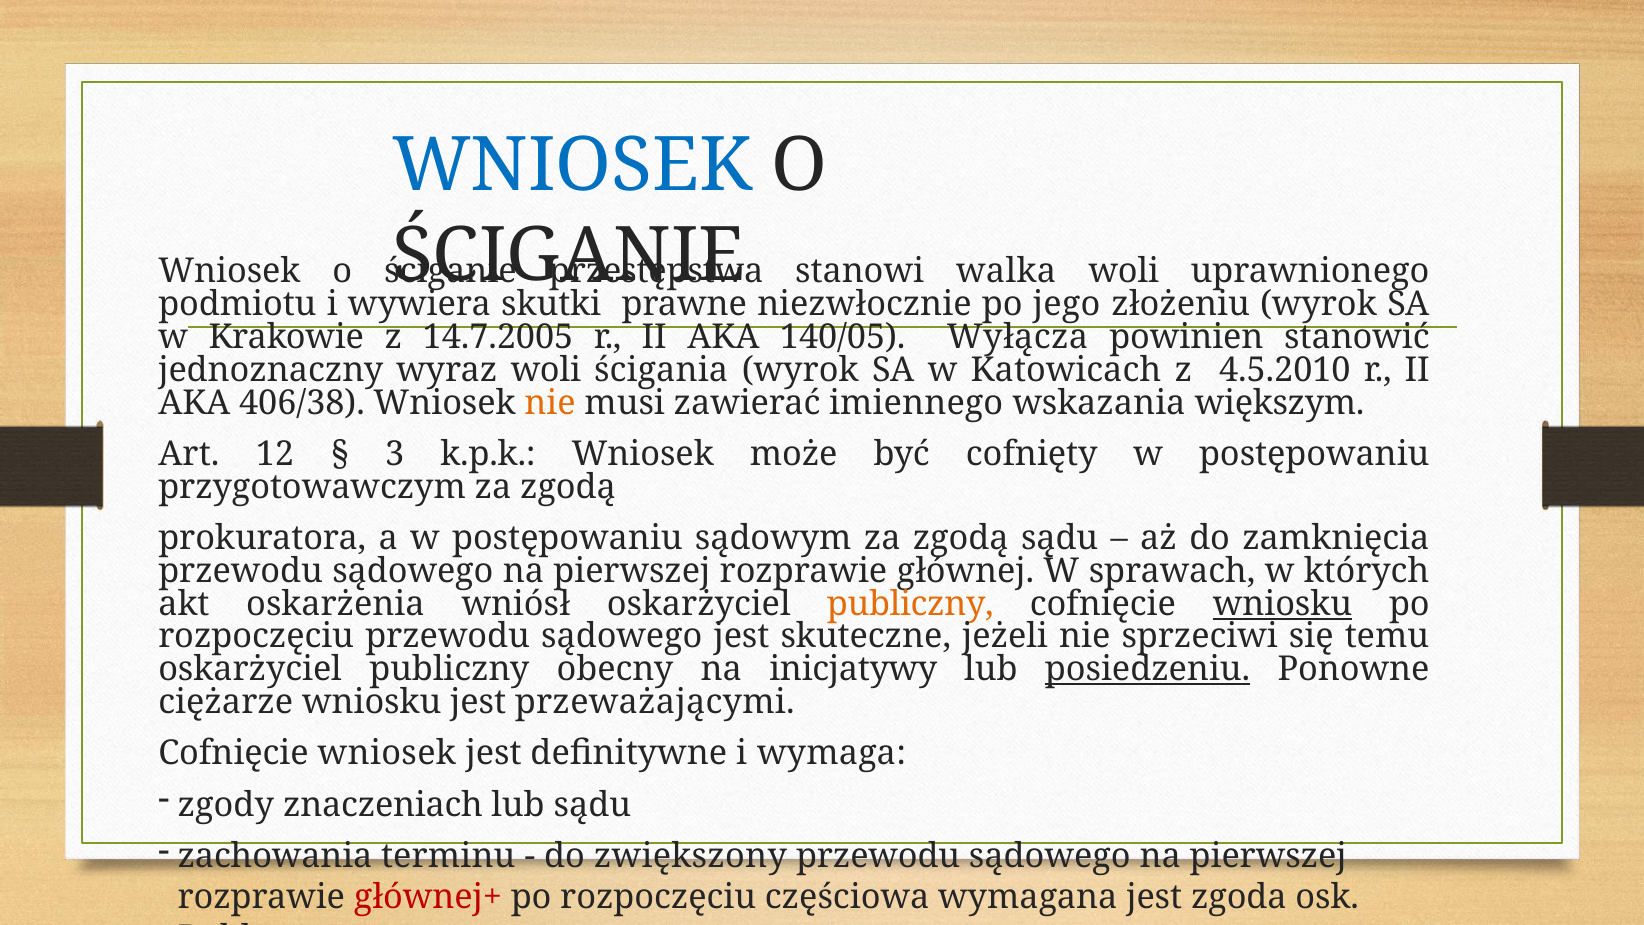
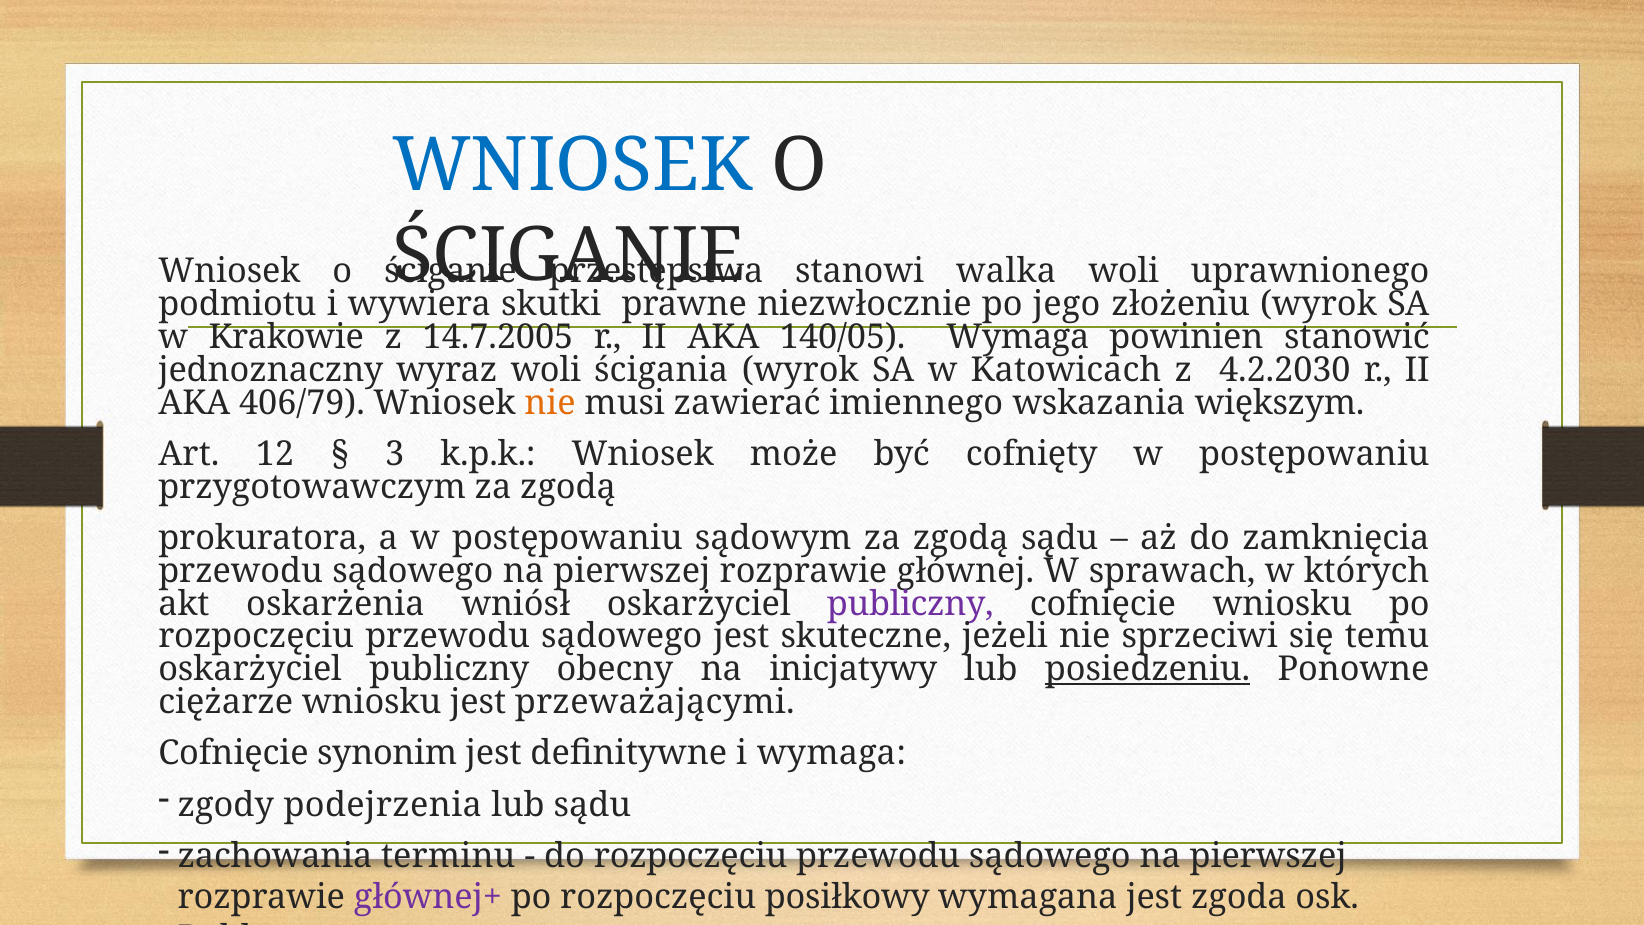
140/05 Wyłącza: Wyłącza -> Wymaga (1018, 337)
4.5.2010: 4.5.2010 -> 4.2.2030 (1285, 370)
406/38: 406/38 -> 406/79 (302, 403)
publiczny colour: orange -> purple (910, 604)
wniosku underline: present -> none (1283, 604)
Cofnięcie wniosek: wniosek -> synonim (387, 753)
znaczeniach: znaczeniach -> podejrzenia (383, 805)
do zwiększony: zwiększony -> rozpoczęciu (691, 856)
głównej+ colour: red -> purple (428, 897)
częściowa: częściowa -> posiłkowy (847, 897)
